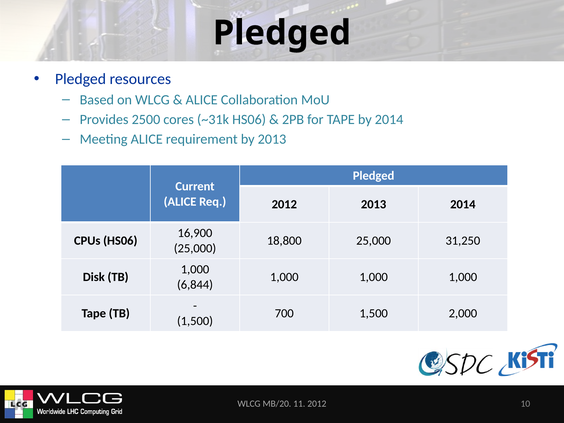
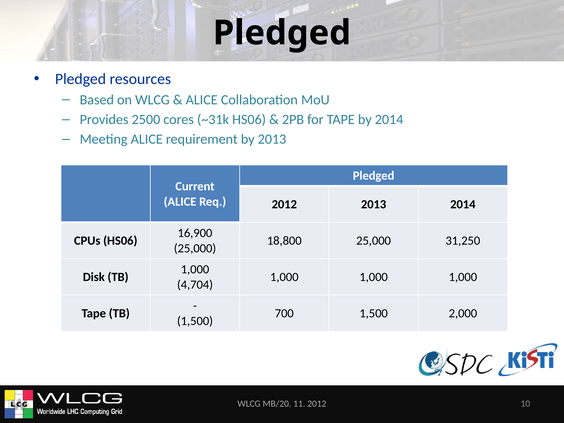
6,844: 6,844 -> 4,704 (195, 285)
